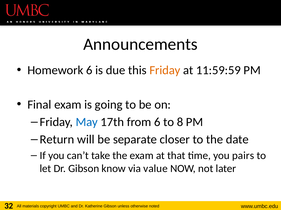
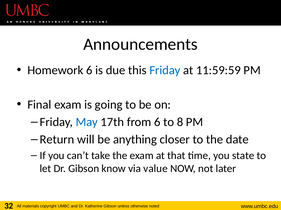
Friday colour: orange -> blue (165, 70)
separate: separate -> anything (135, 140)
pairs: pairs -> state (243, 156)
